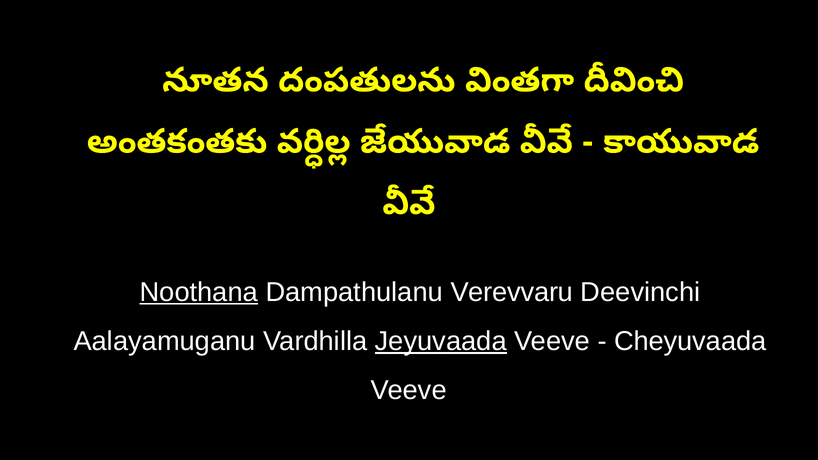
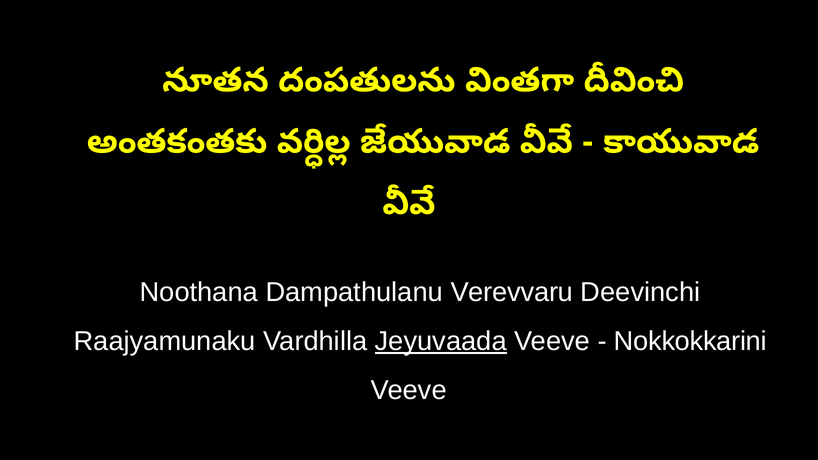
Noothana underline: present -> none (199, 292)
Aalayamuganu: Aalayamuganu -> Raajyamunaku (165, 341)
Cheyuvaada: Cheyuvaada -> Nokkokkarini (690, 341)
